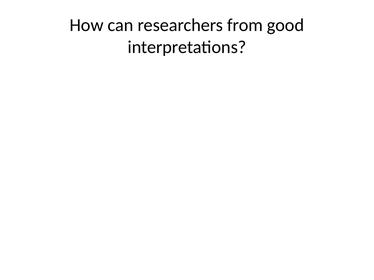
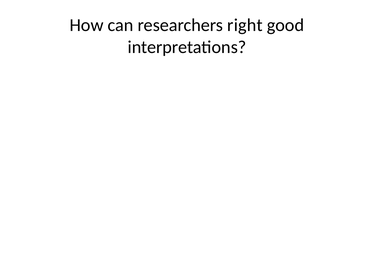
from: from -> right (245, 25)
